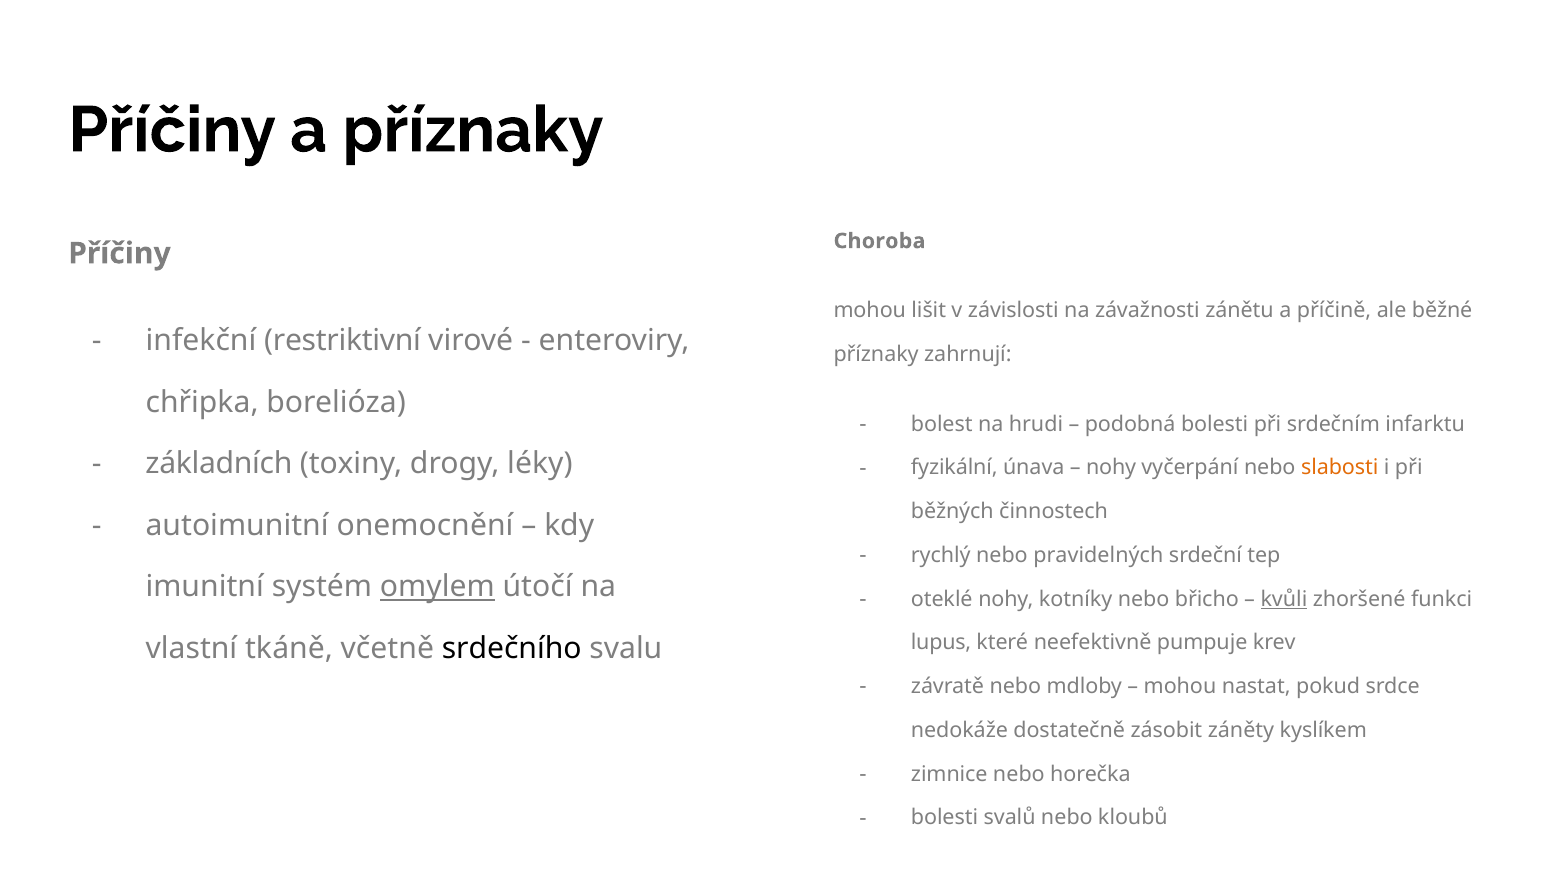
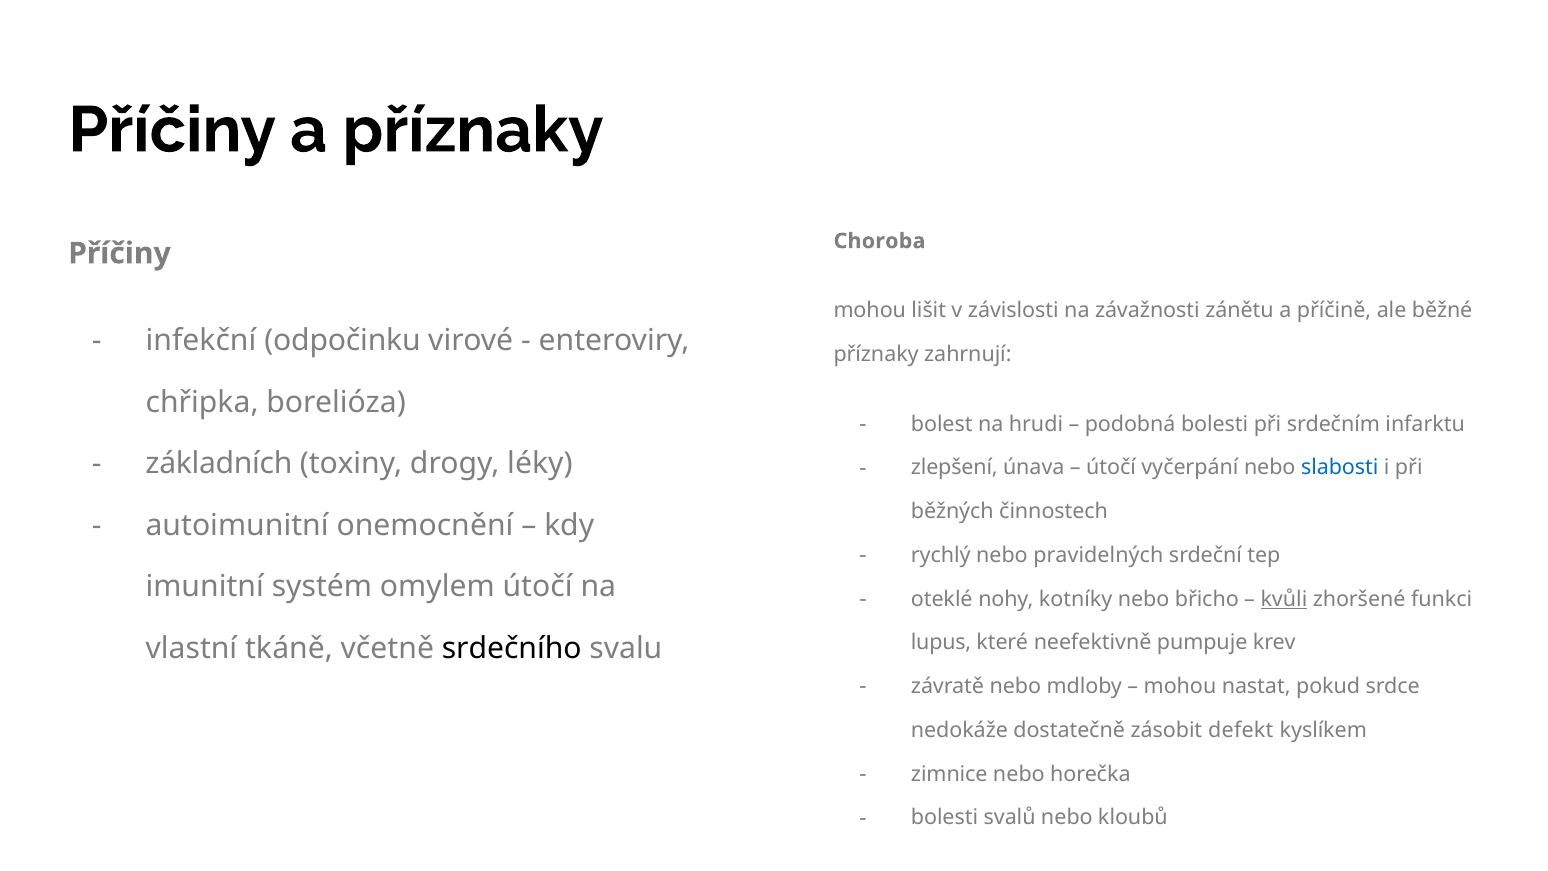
restriktivní: restriktivní -> odpočinku (342, 341)
fyzikální: fyzikální -> zlepšení (954, 468)
nohy: nohy -> útočí (1111, 468)
slabosti colour: orange -> blue (1340, 468)
omylem underline: present -> none (437, 587)
záněty: záněty -> defekt (1241, 730)
